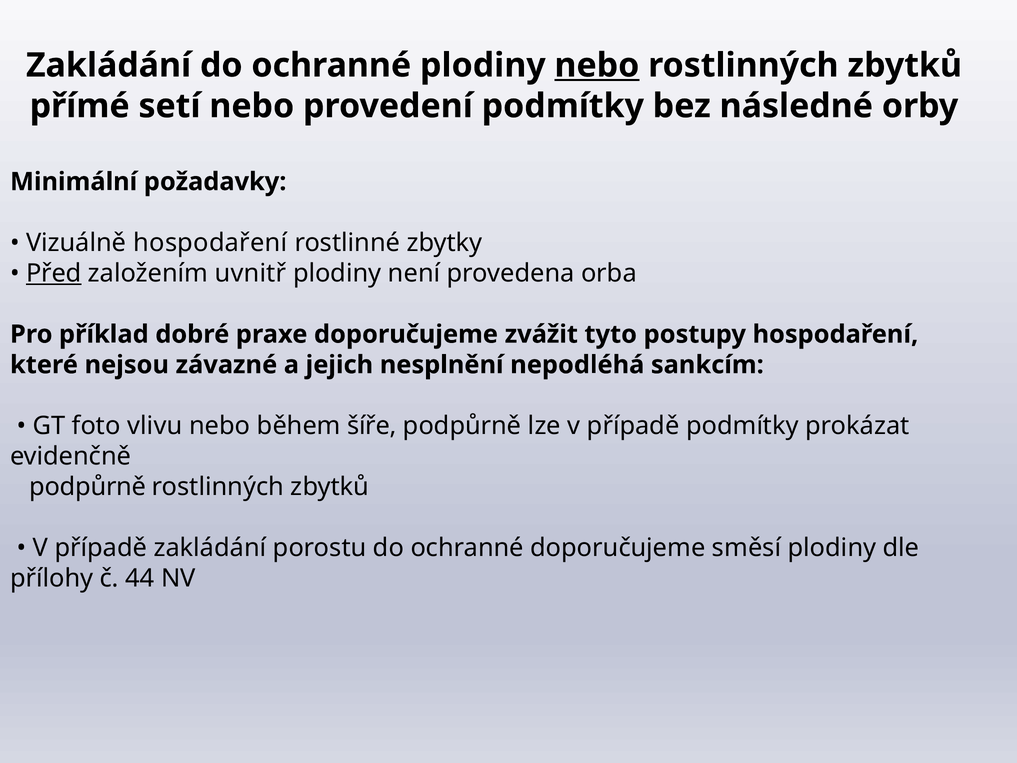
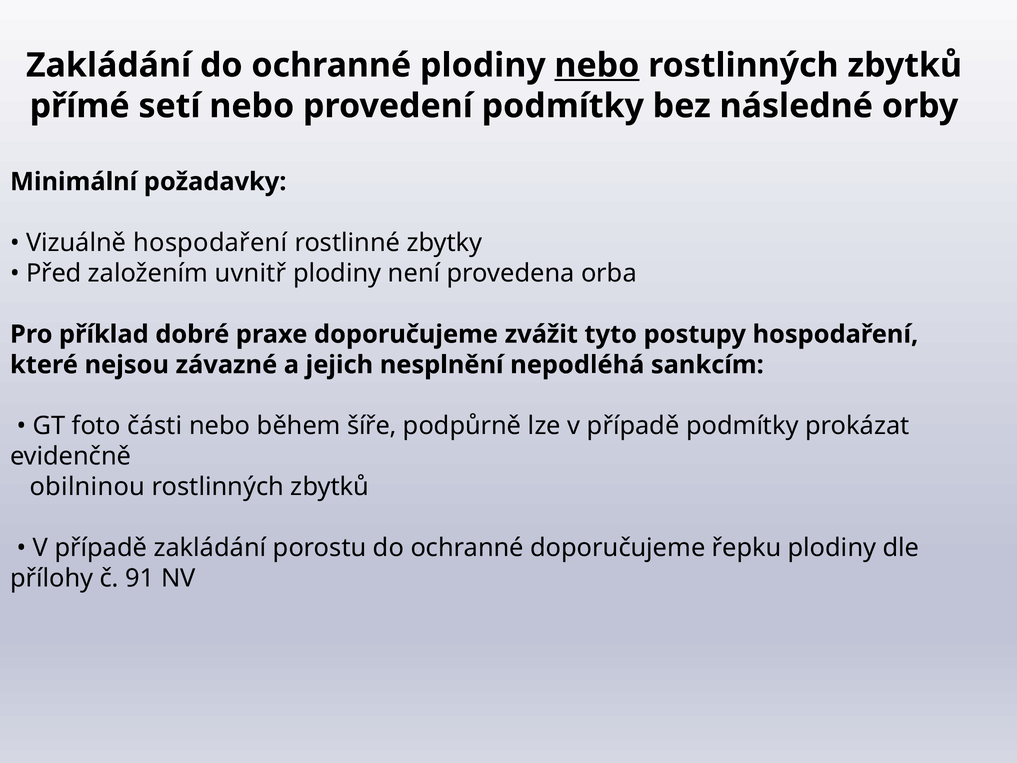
Před underline: present -> none (54, 273)
vlivu: vlivu -> části (155, 426)
podpůrně: podpůrně -> obilninou (87, 487)
směsí: směsí -> řepku (747, 548)
44: 44 -> 91 (140, 578)
